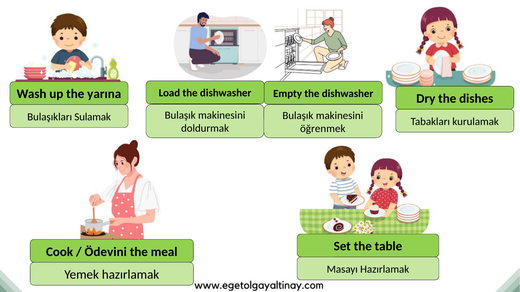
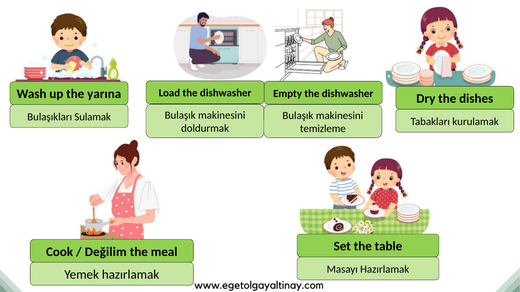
öğrenmek: öğrenmek -> temizleme (323, 129)
Ödevini: Ödevini -> Değilim (106, 252)
